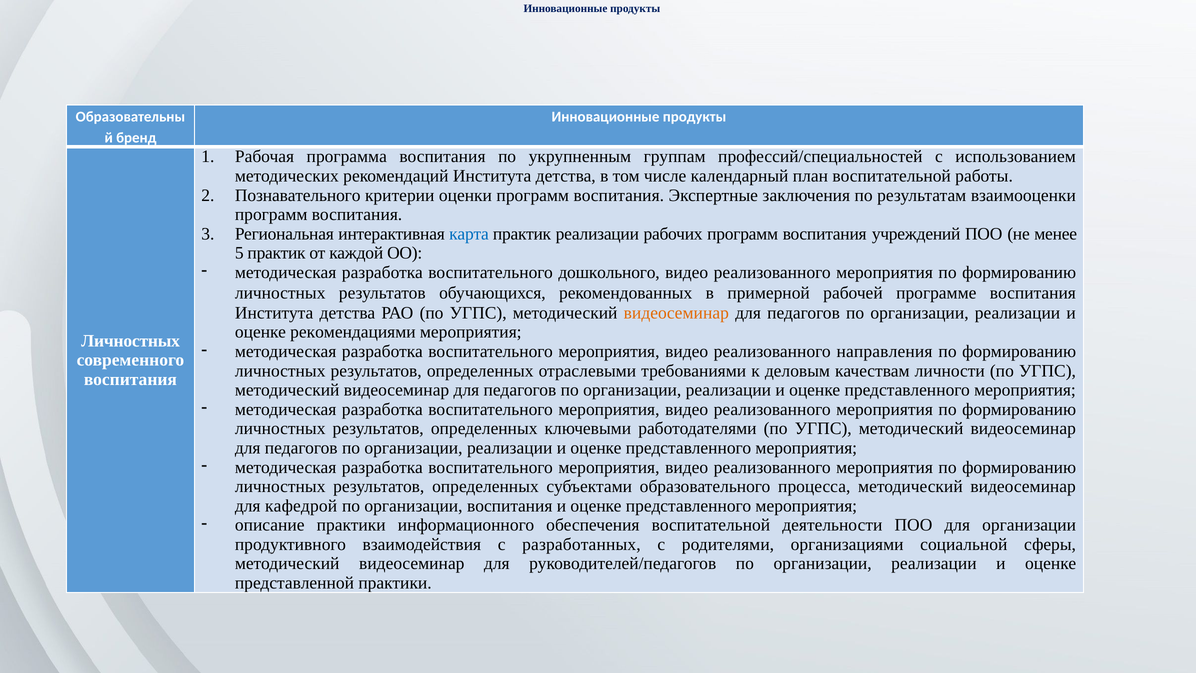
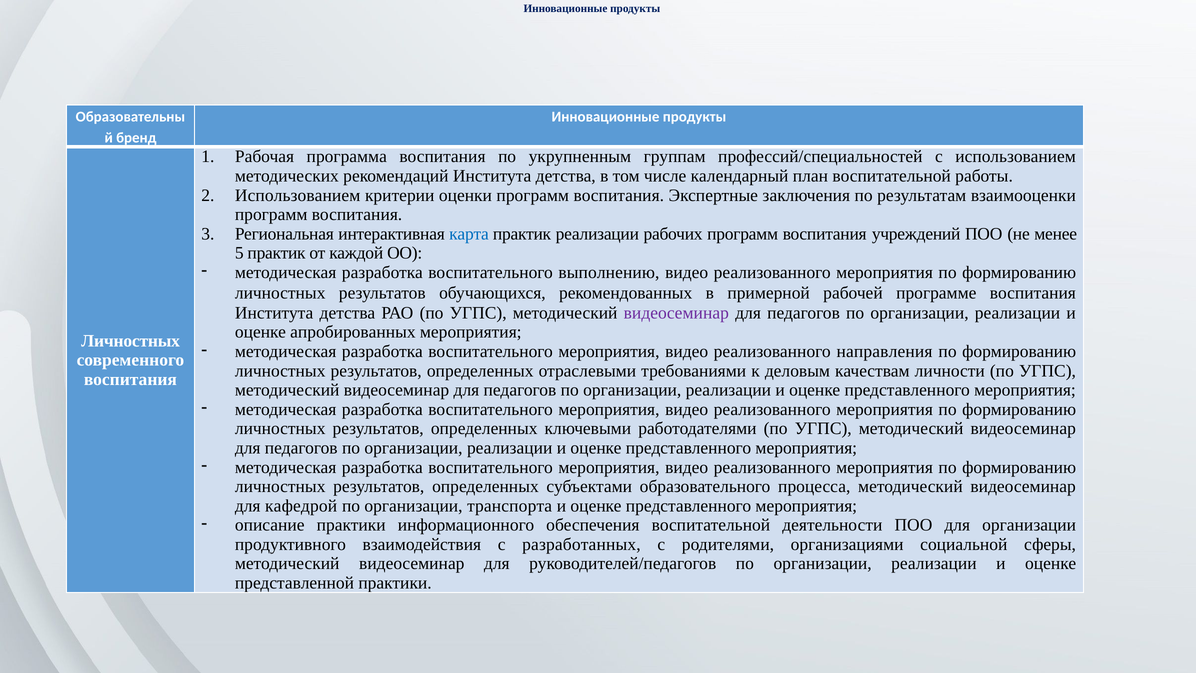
Познавательного: Познавательного -> Использованием (298, 195)
дошкольного: дошкольного -> выполнению (609, 272)
видеосеминар colour: orange -> purple (676, 313)
рекомендациями: рекомендациями -> апробированных (353, 332)
организации воспитания: воспитания -> транспорта (510, 506)
